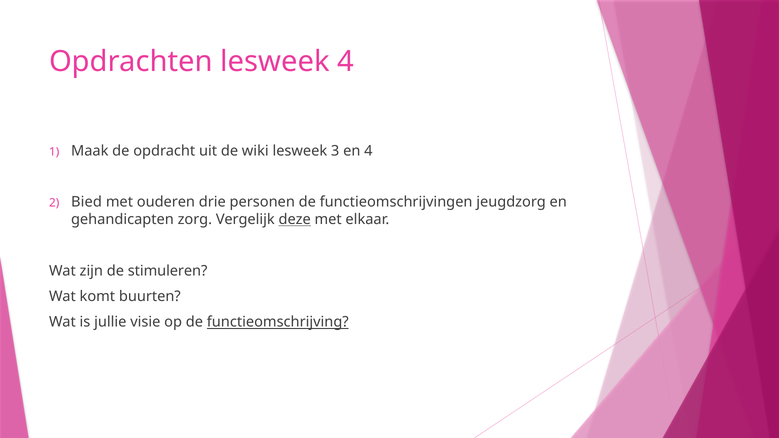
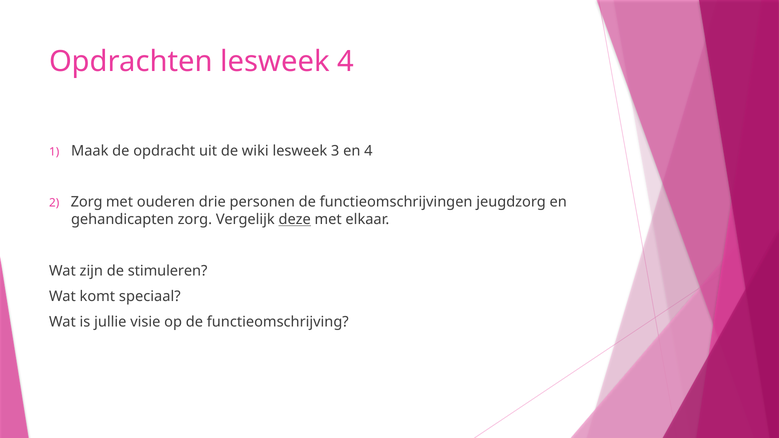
Bied: Bied -> Zorg (87, 202)
buurten: buurten -> speciaal (150, 297)
functieomschrijving underline: present -> none (278, 322)
